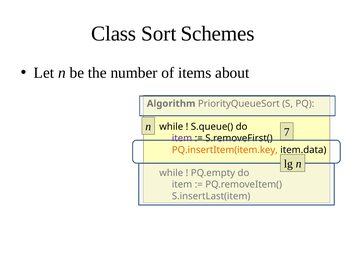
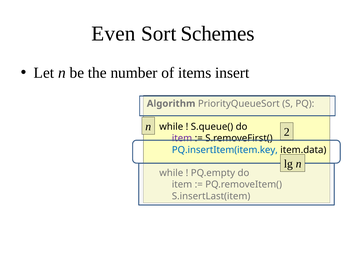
Class: Class -> Even (113, 33)
about: about -> insert (232, 73)
7: 7 -> 2 (287, 132)
PQ.insertItem(item.key colour: orange -> blue (225, 150)
